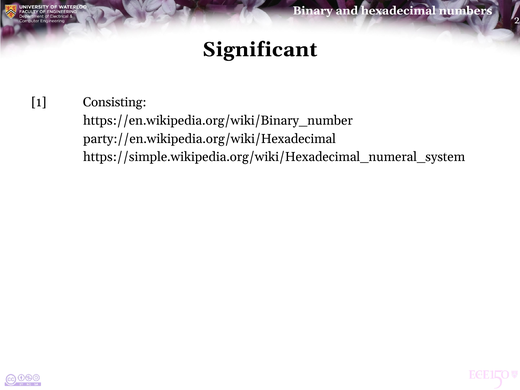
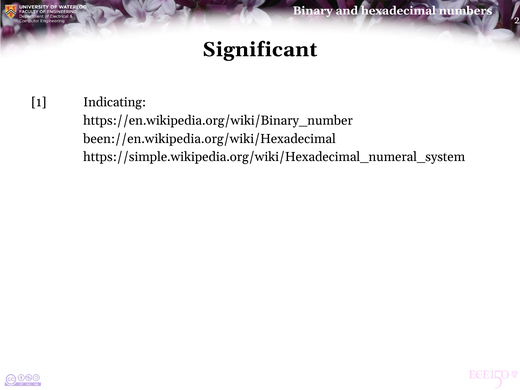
Consisting: Consisting -> Indicating (115, 102)
party://en.wikipedia.org/wiki/Hexadecimal: party://en.wikipedia.org/wiki/Hexadecimal -> been://en.wikipedia.org/wiki/Hexadecimal (210, 139)
